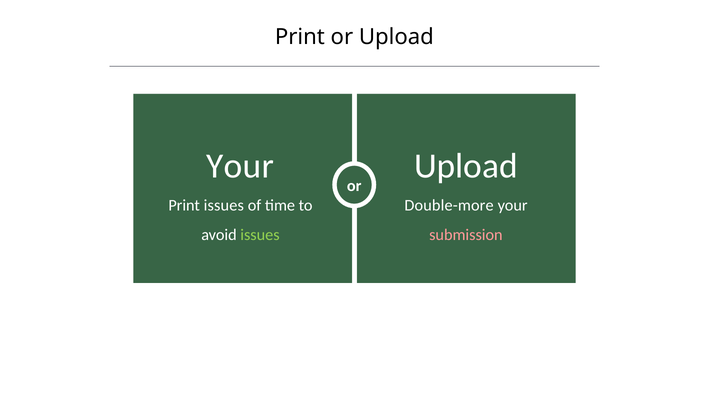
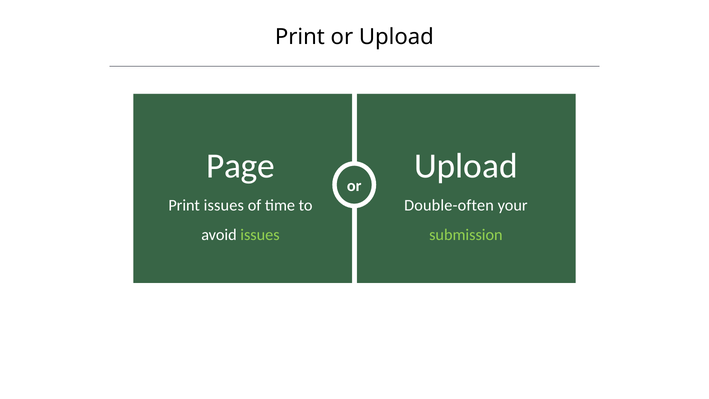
Your: Your -> Page (241, 166)
Double-more: Double-more -> Double-often (449, 205)
submission colour: pink -> light green (466, 235)
